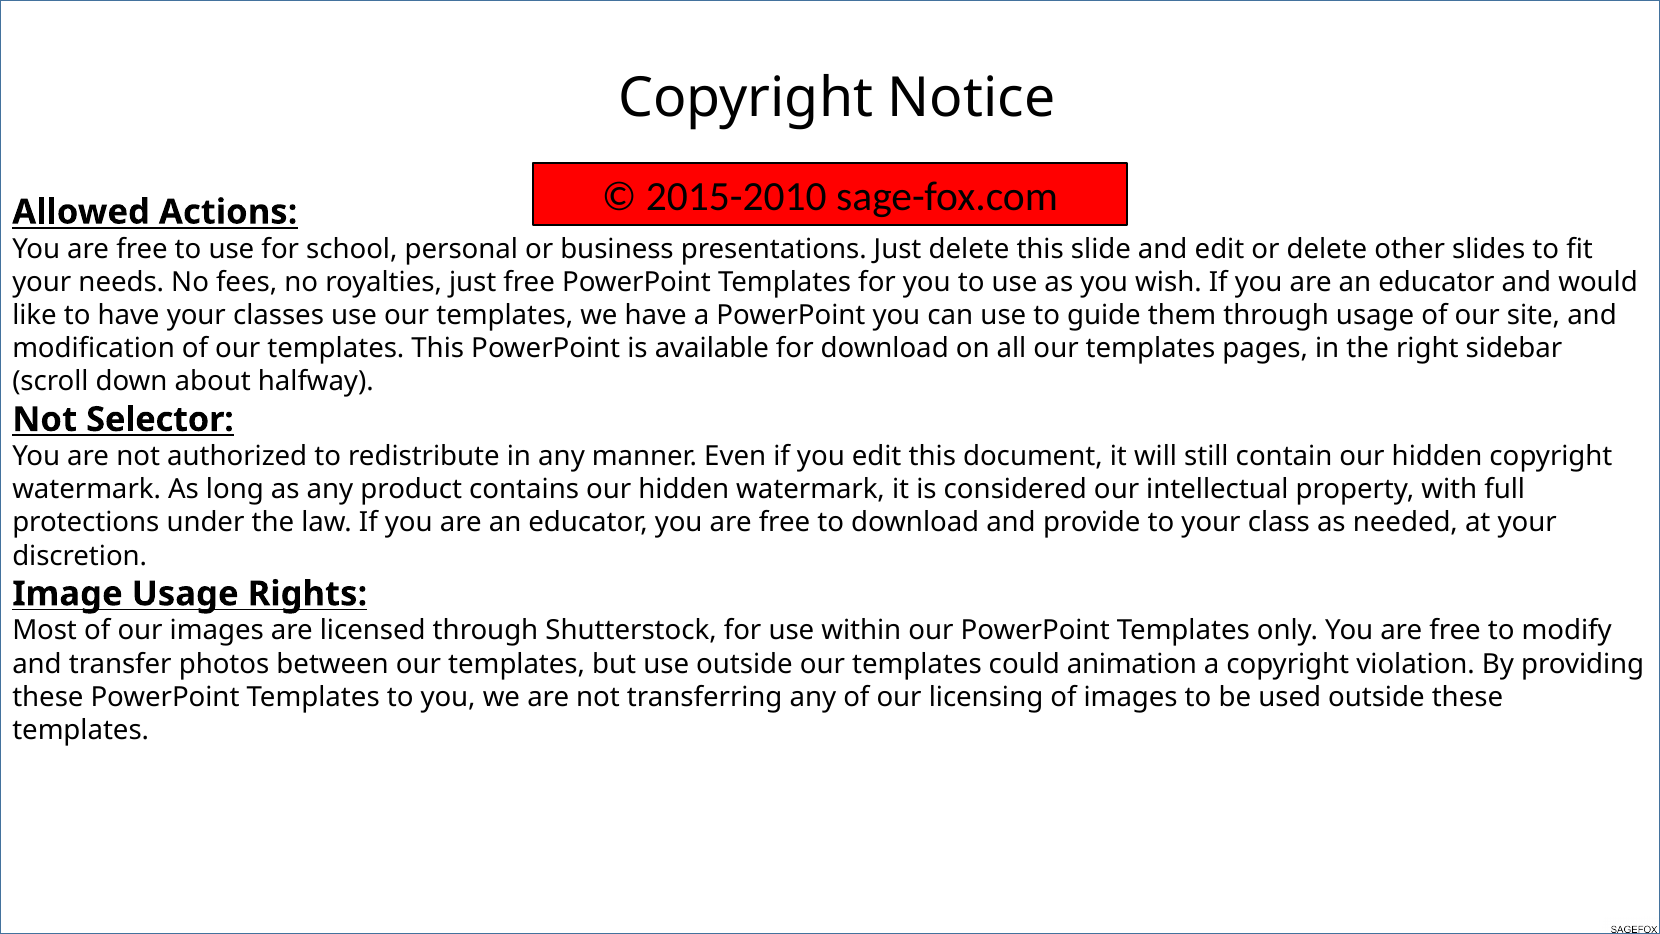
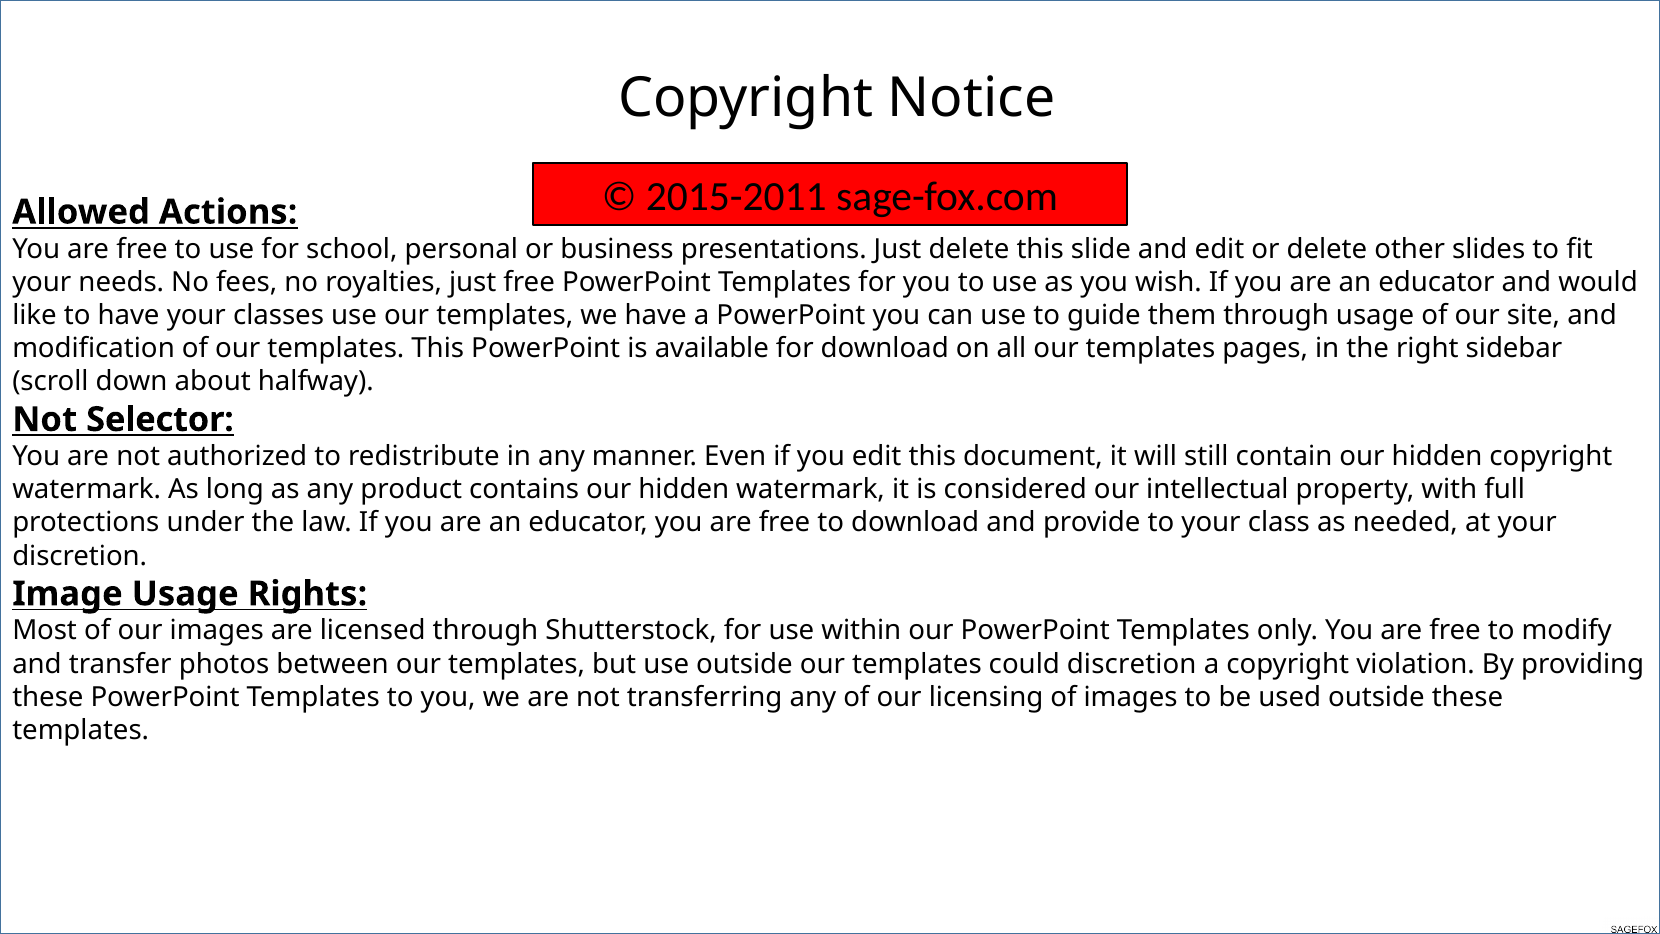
2015-2010: 2015-2010 -> 2015-2011 (736, 197)
could animation: animation -> discretion (1132, 664)
